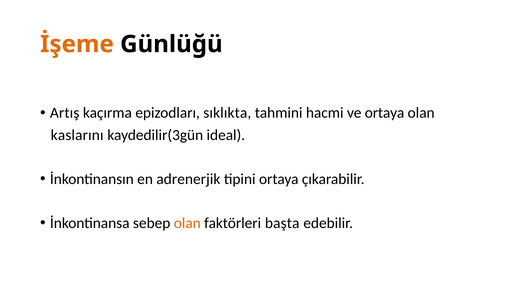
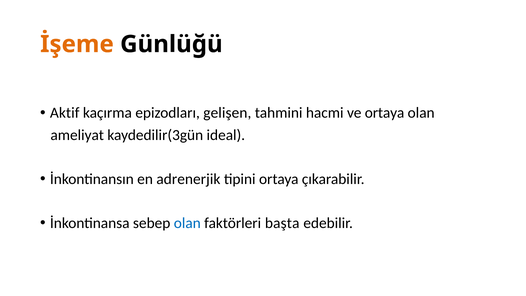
Artış: Artış -> Aktif (65, 113)
sıklıkta: sıklıkta -> gelişen (227, 113)
kaslarını: kaslarını -> ameliyat (77, 135)
olan colour: orange -> blue (187, 223)
